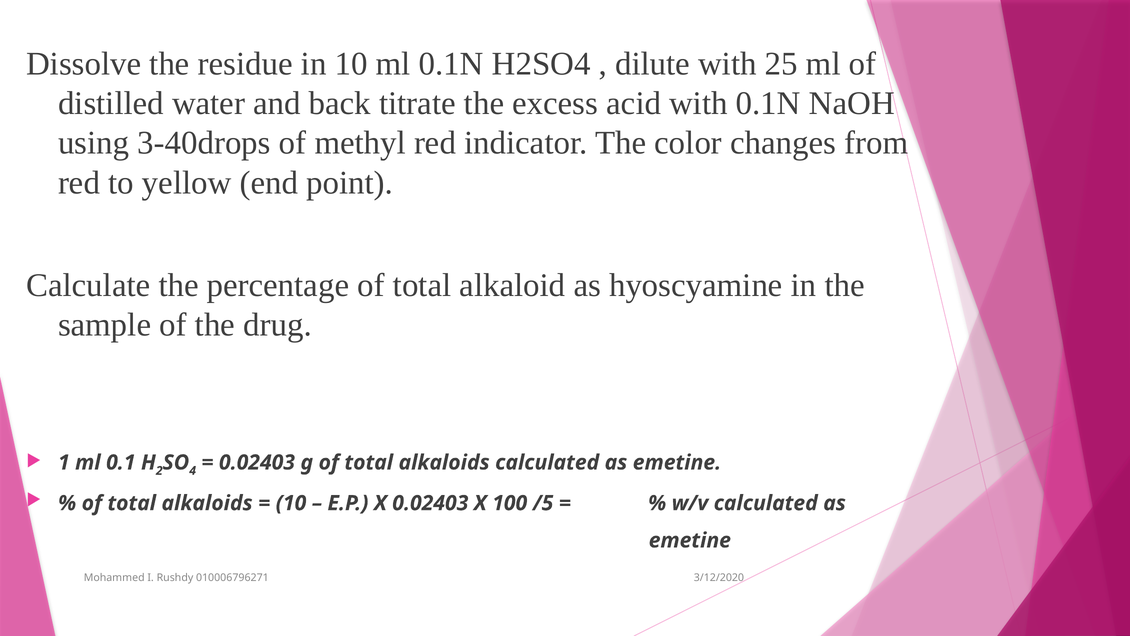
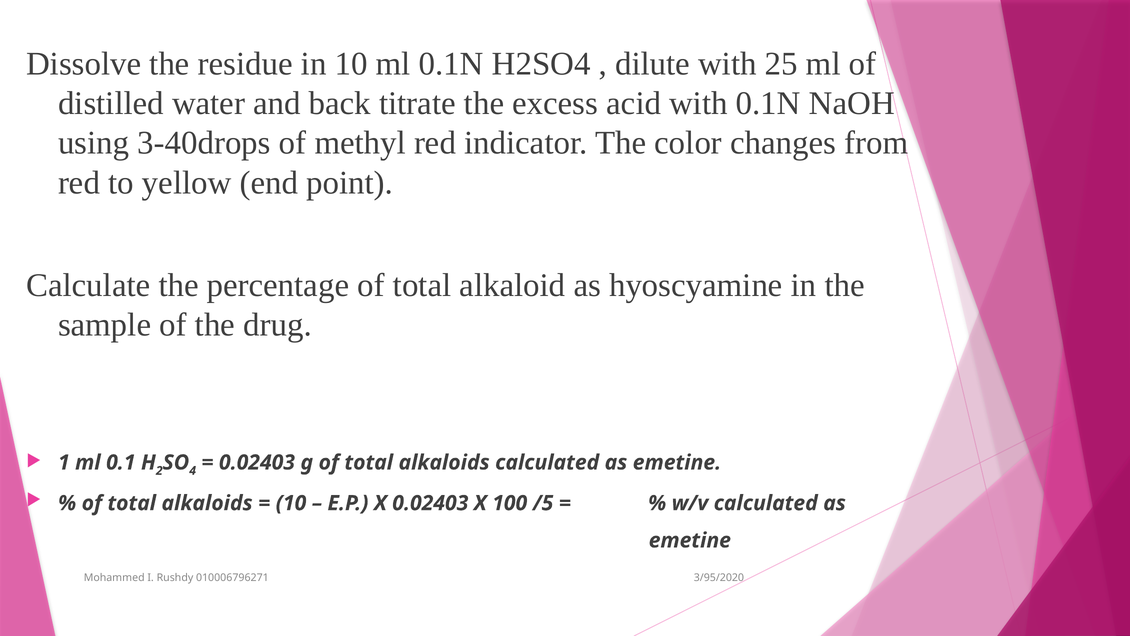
3/12/2020: 3/12/2020 -> 3/95/2020 (719, 578)
